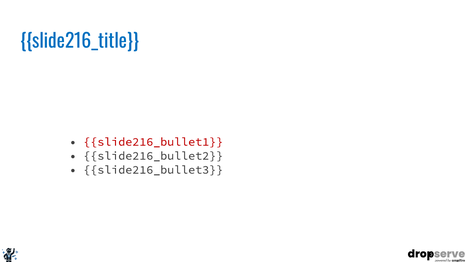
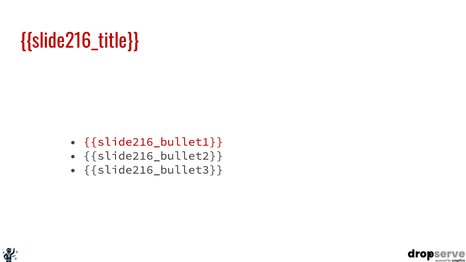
slide216_title colour: blue -> red (80, 41)
